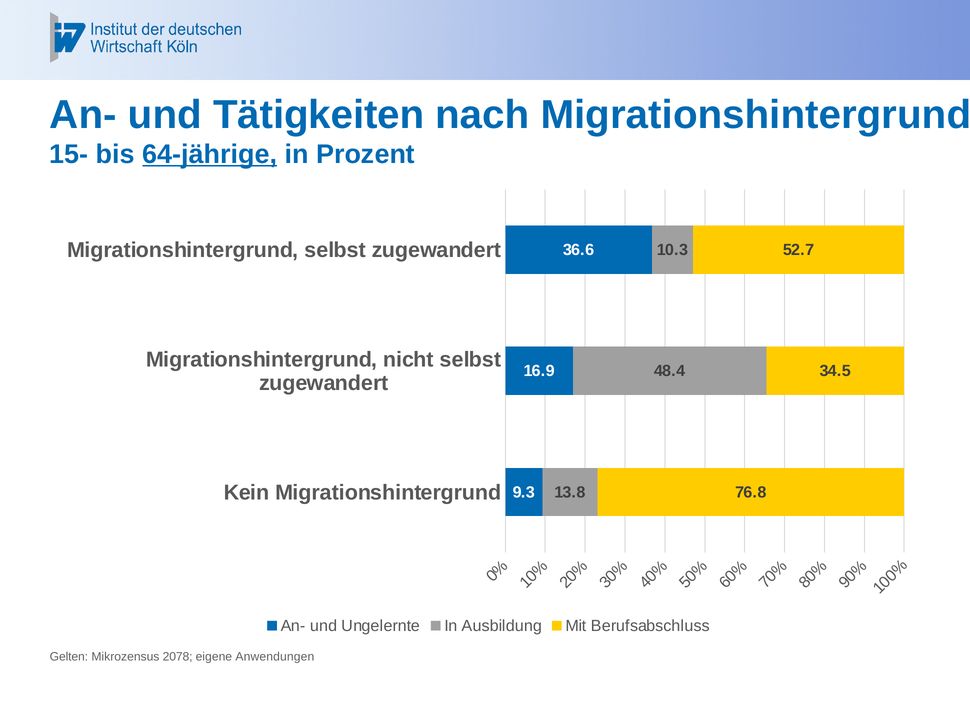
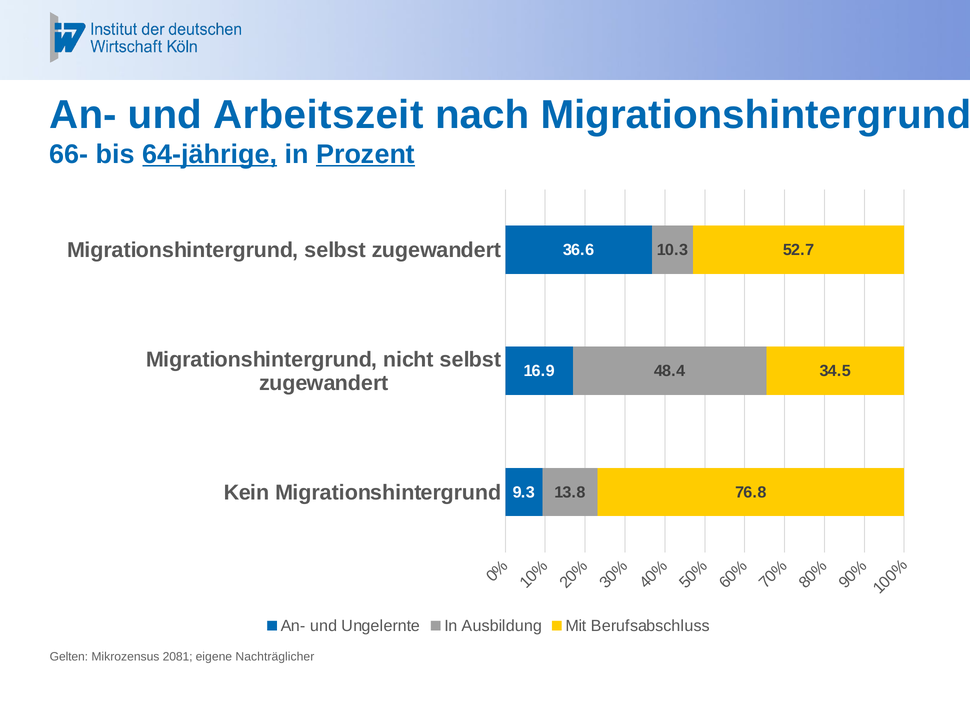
Tätigkeiten: Tätigkeiten -> Arbeitszeit (318, 115)
15-: 15- -> 66- (69, 154)
Prozent underline: none -> present (366, 154)
2078: 2078 -> 2081 (178, 657)
Anwendungen: Anwendungen -> Nachträglicher (275, 657)
